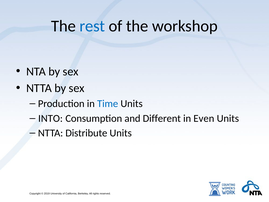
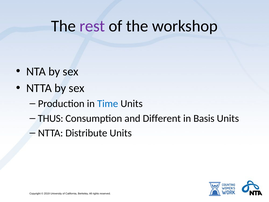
rest colour: blue -> purple (92, 26)
INTO: INTO -> THUS (51, 118)
Even: Even -> Basis (204, 118)
